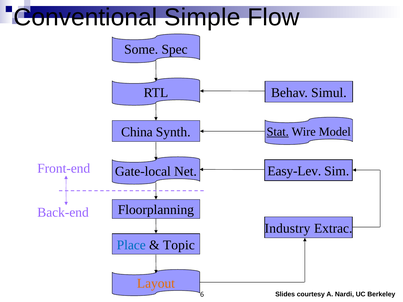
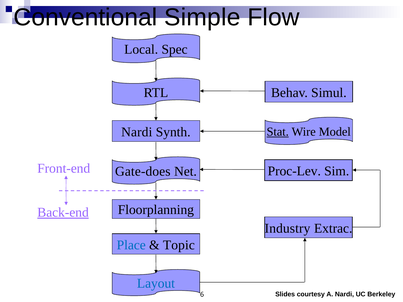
Some: Some -> Local (141, 49)
China: China -> Nardi (137, 132)
Easy-Lev: Easy-Lev -> Proc-Lev (294, 171)
Gate-local: Gate-local -> Gate-does (143, 172)
Back-end underline: none -> present (63, 213)
Layout colour: orange -> blue (156, 284)
